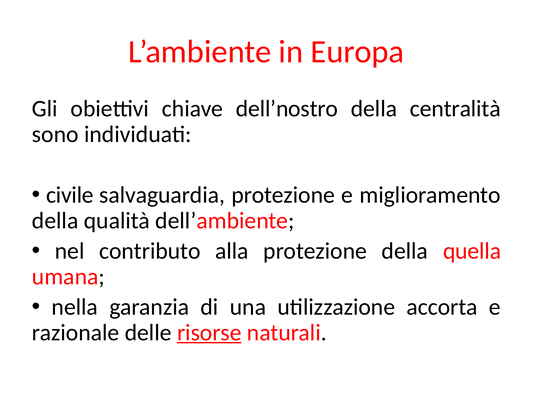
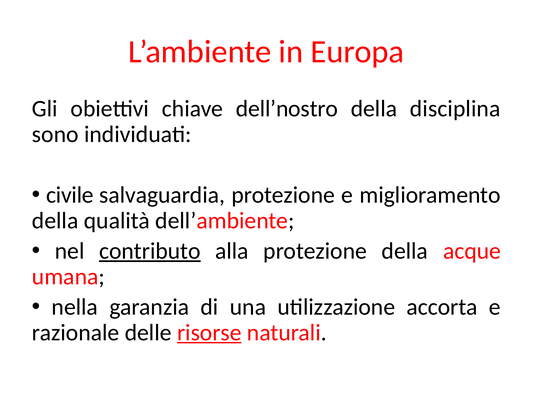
centralità: centralità -> disciplina (455, 109)
contributo underline: none -> present (150, 251)
quella: quella -> acque (472, 251)
